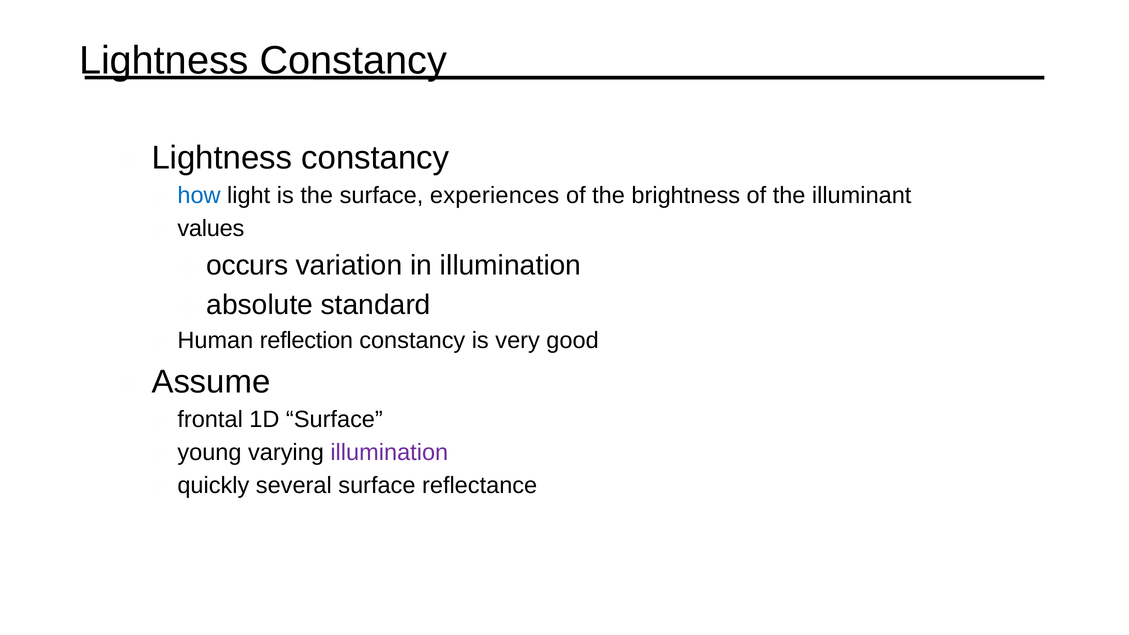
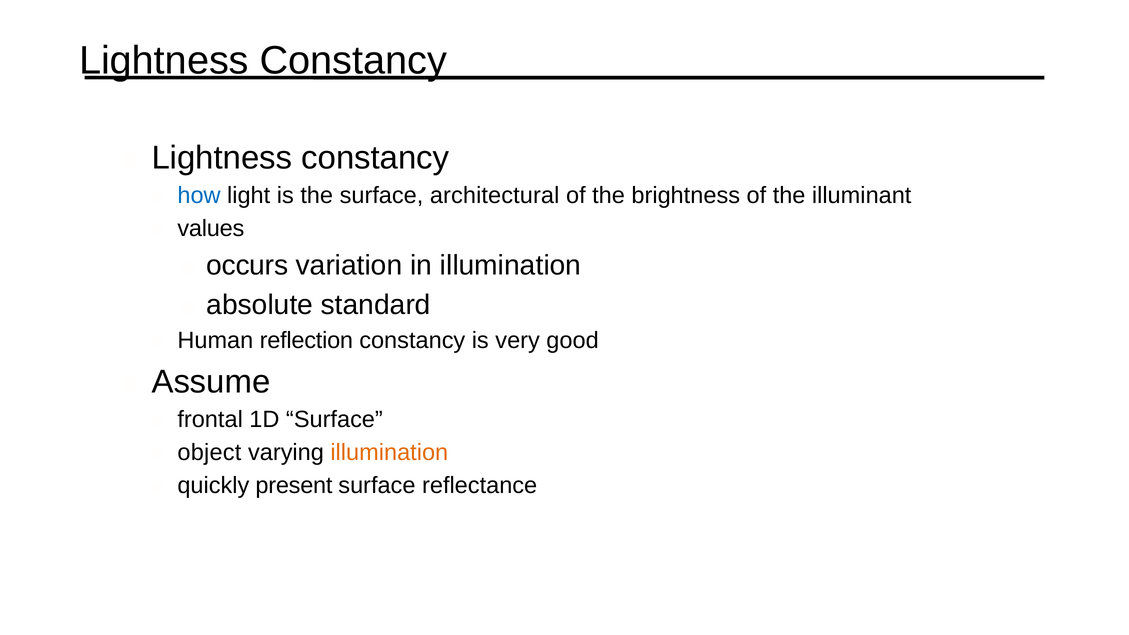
experiences: experiences -> architectural (495, 196)
young: young -> object (209, 453)
illumination colour: purple -> orange (389, 453)
several: several -> present (294, 486)
